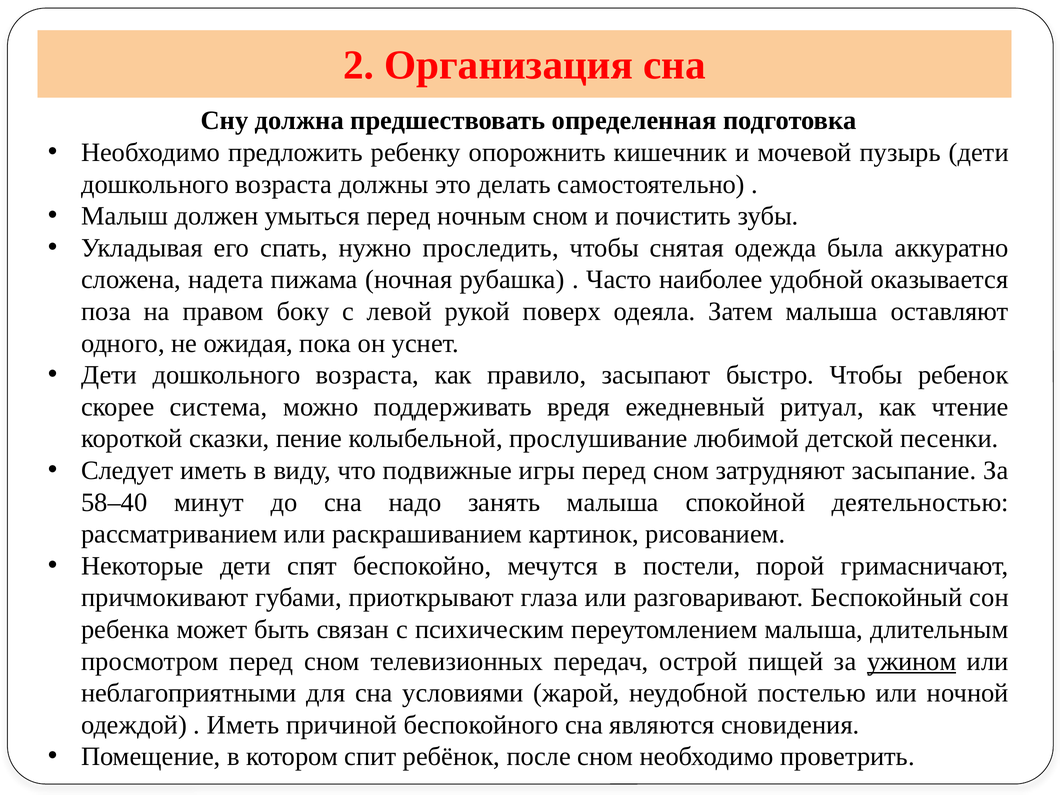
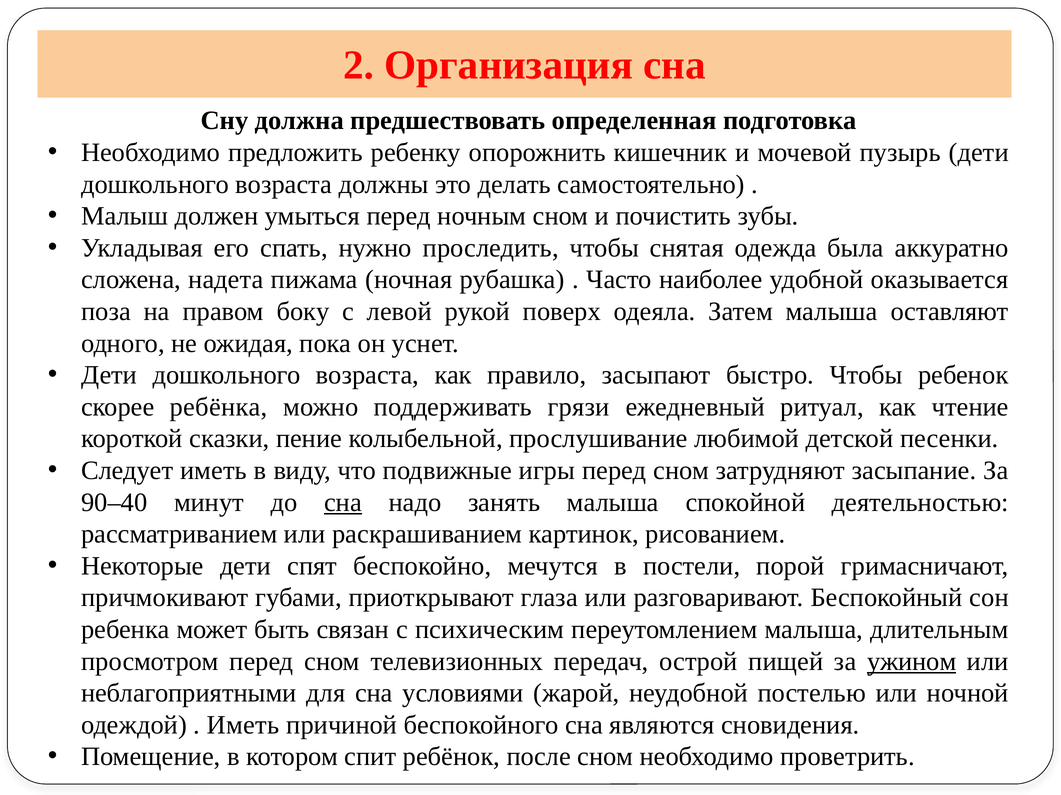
система: система -> ребёнка (219, 407)
вредя: вредя -> грязи (579, 407)
58–40: 58–40 -> 90–40 (114, 503)
сна underline: none -> present (343, 503)
